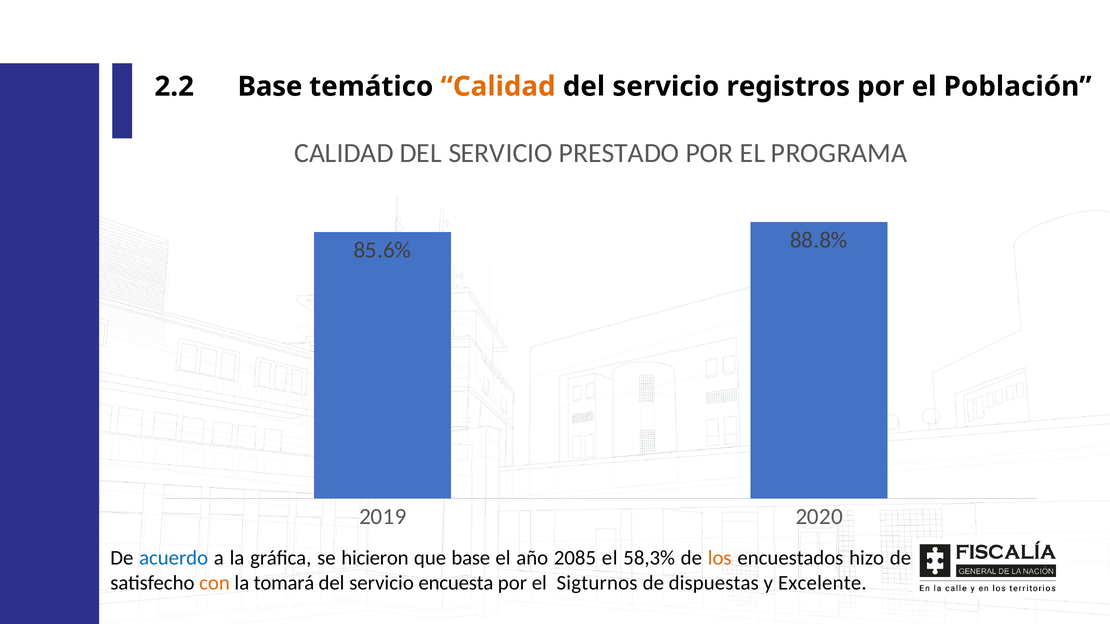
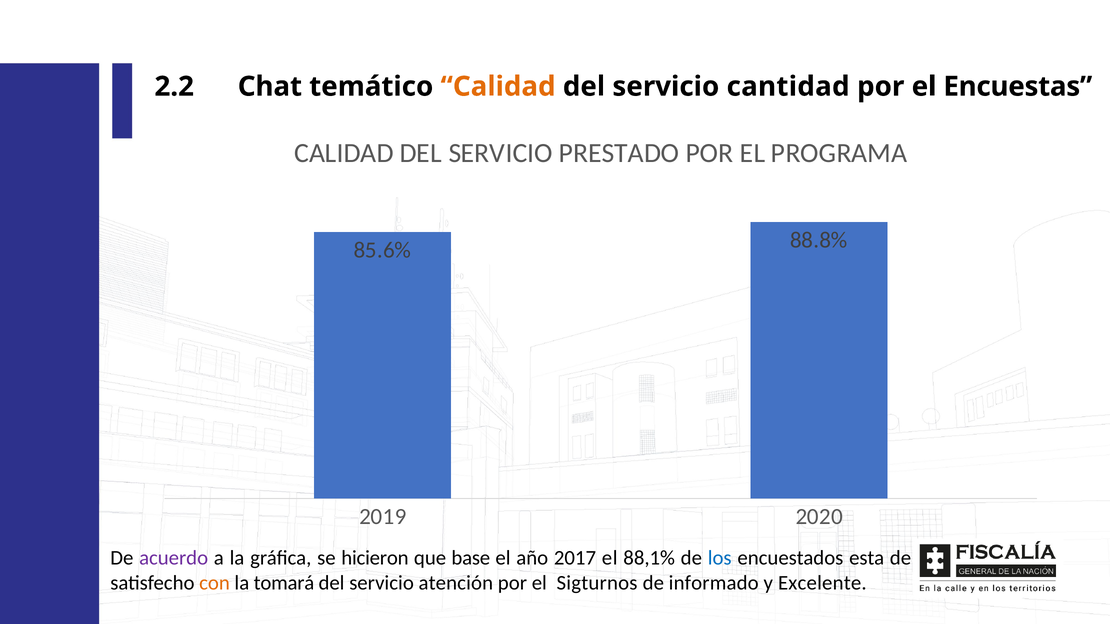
2.2 Base: Base -> Chat (270, 87)
registros: registros -> cantidad (788, 87)
Población: Población -> Encuestas (1018, 87)
acuerdo colour: blue -> purple (174, 558)
2085: 2085 -> 2017 (575, 558)
58,3%: 58,3% -> 88,1% (649, 558)
los colour: orange -> blue (720, 558)
hizo: hizo -> esta (867, 558)
encuesta: encuesta -> atención (456, 583)
dispuestas: dispuestas -> informado (714, 583)
